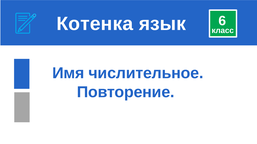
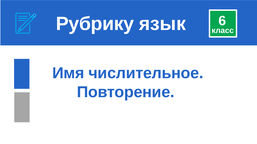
Котенка: Котенка -> Рубрику (95, 24)
